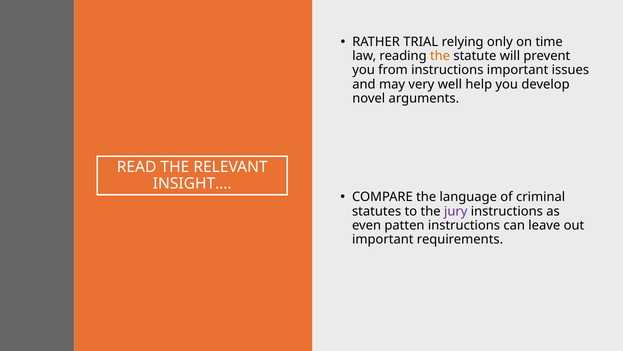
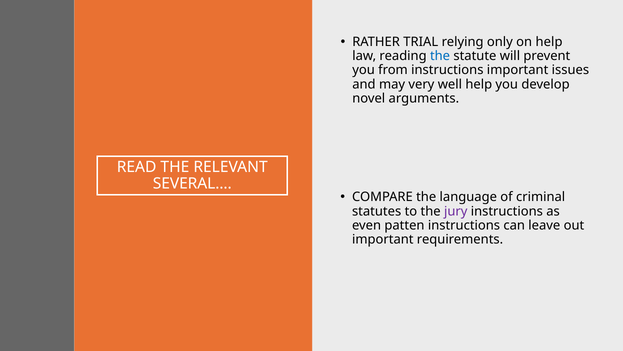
on time: time -> help (549, 42)
the colour: orange -> blue (440, 56)
INSIGHT…: INSIGHT… -> SEVERAL… (192, 184)
